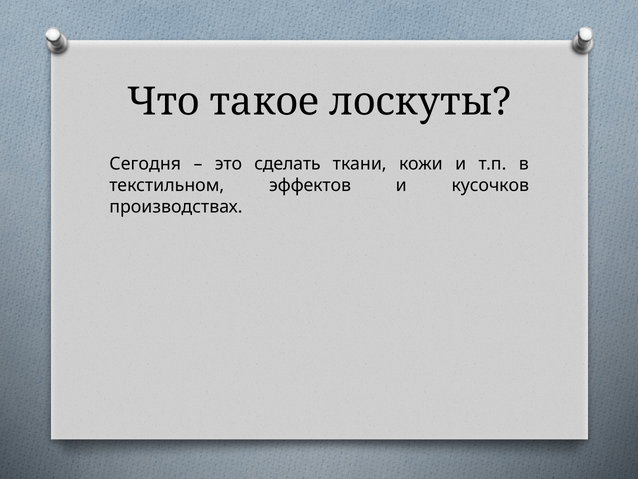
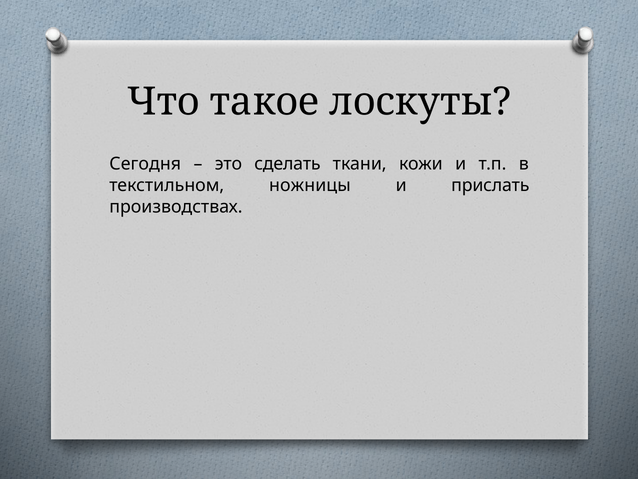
эффектов: эффектов -> ножницы (310, 185)
кусочков: кусочков -> прислать (490, 185)
